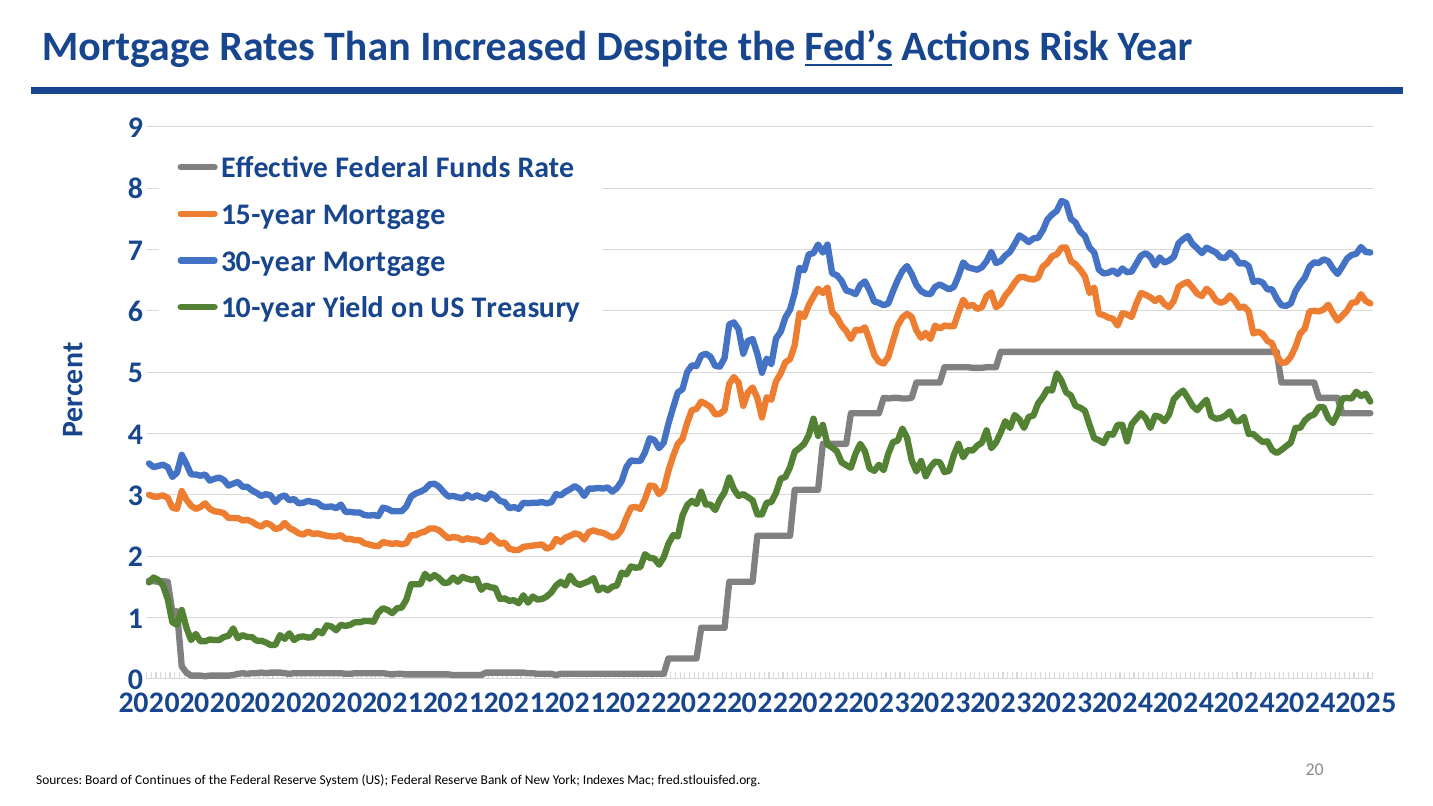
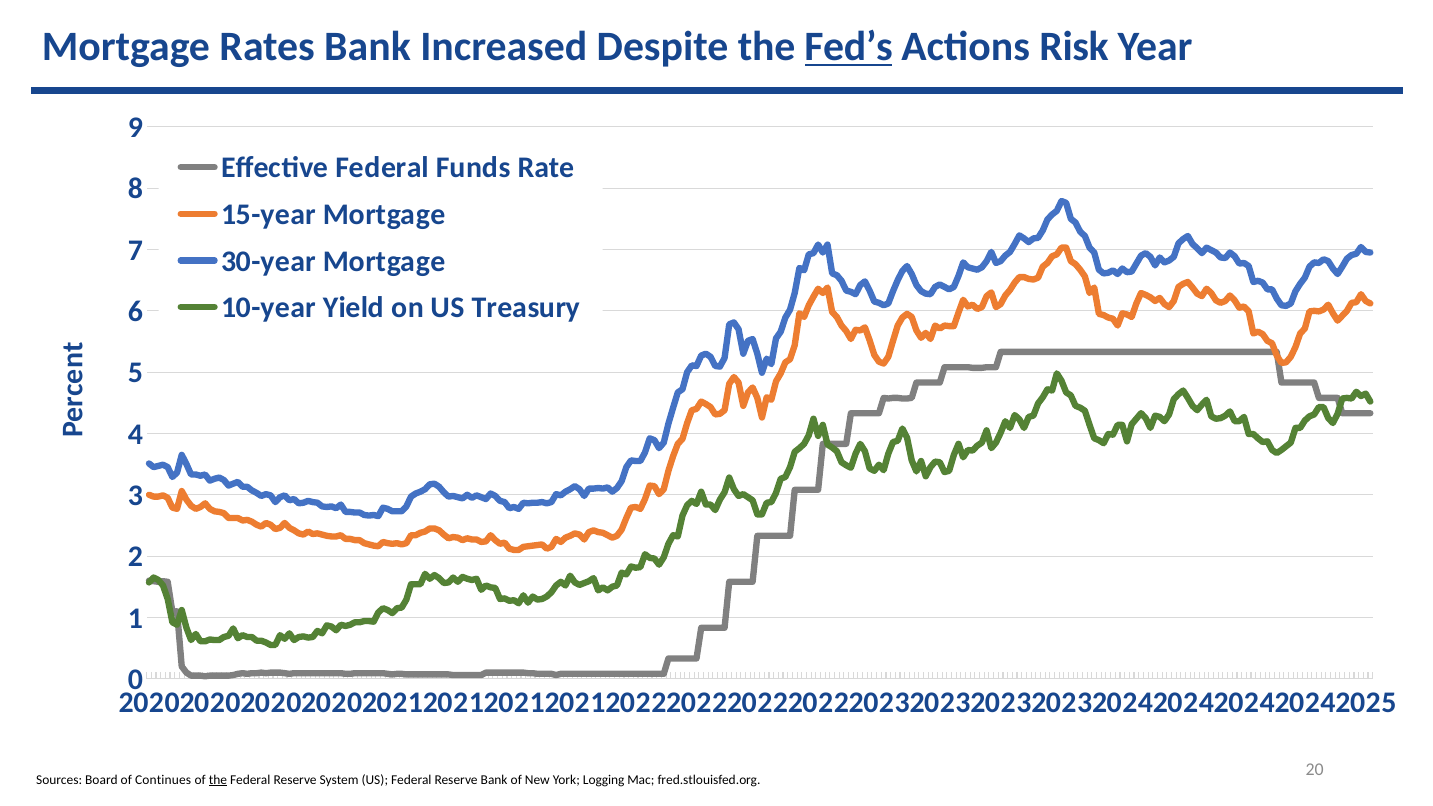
Rates Than: Than -> Bank (367, 47)
the underline: none -> present (218, 780)
Indexes: Indexes -> Logging (604, 780)
